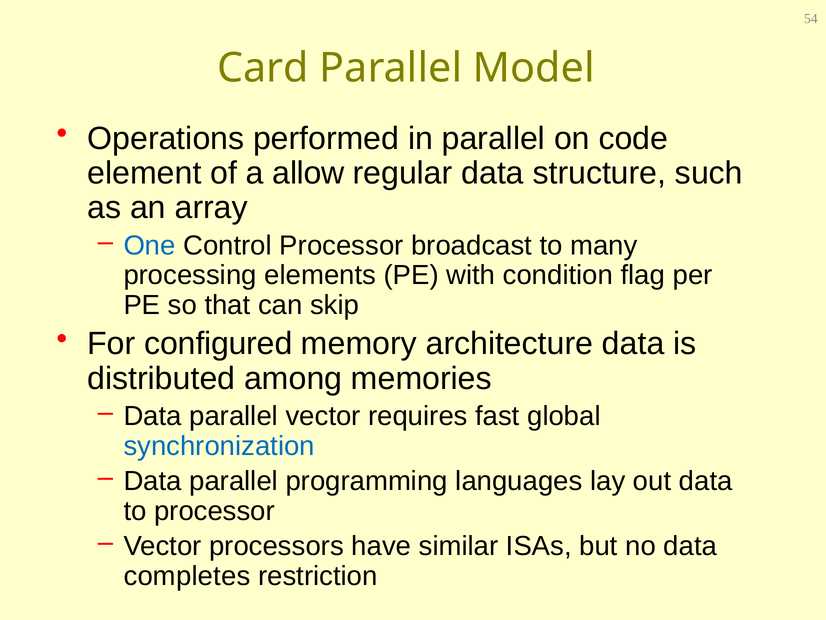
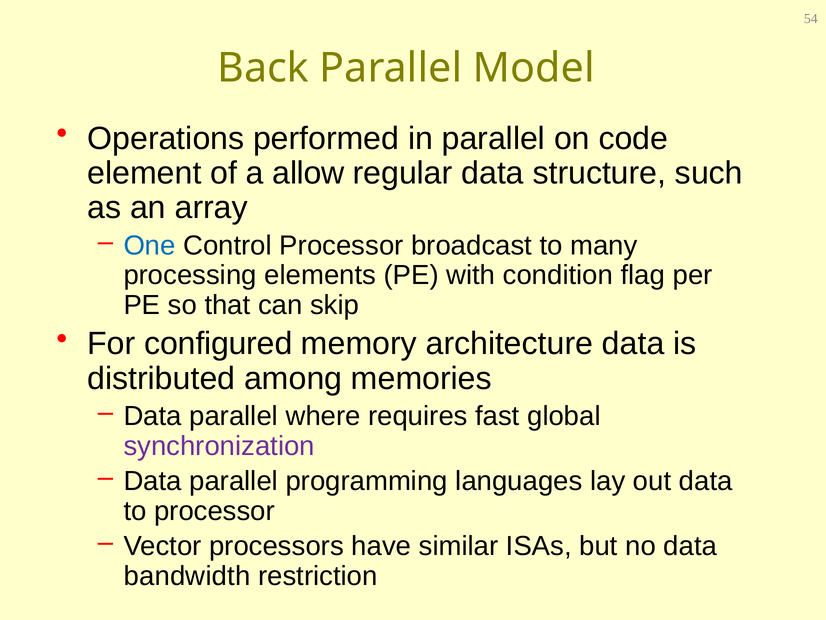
Card: Card -> Back (263, 68)
parallel vector: vector -> where (323, 416)
synchronization colour: blue -> purple (219, 446)
completes: completes -> bandwidth (187, 576)
